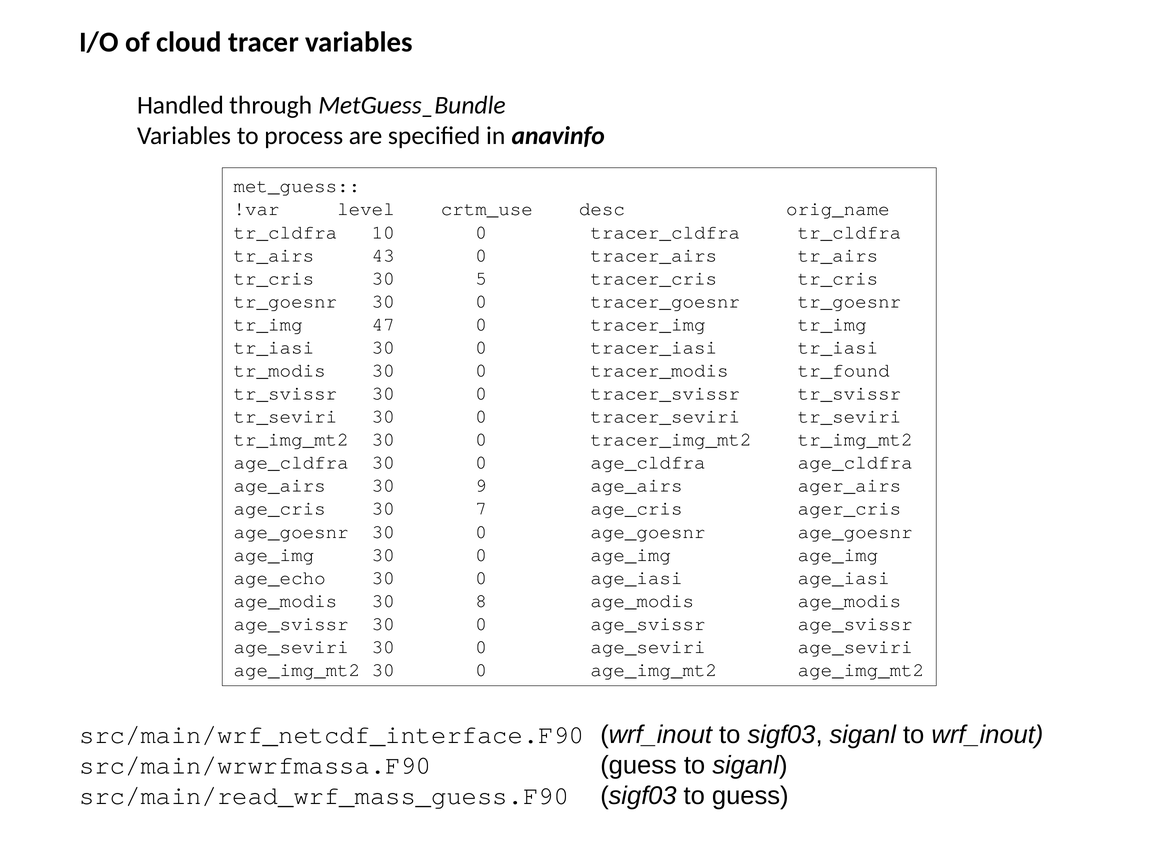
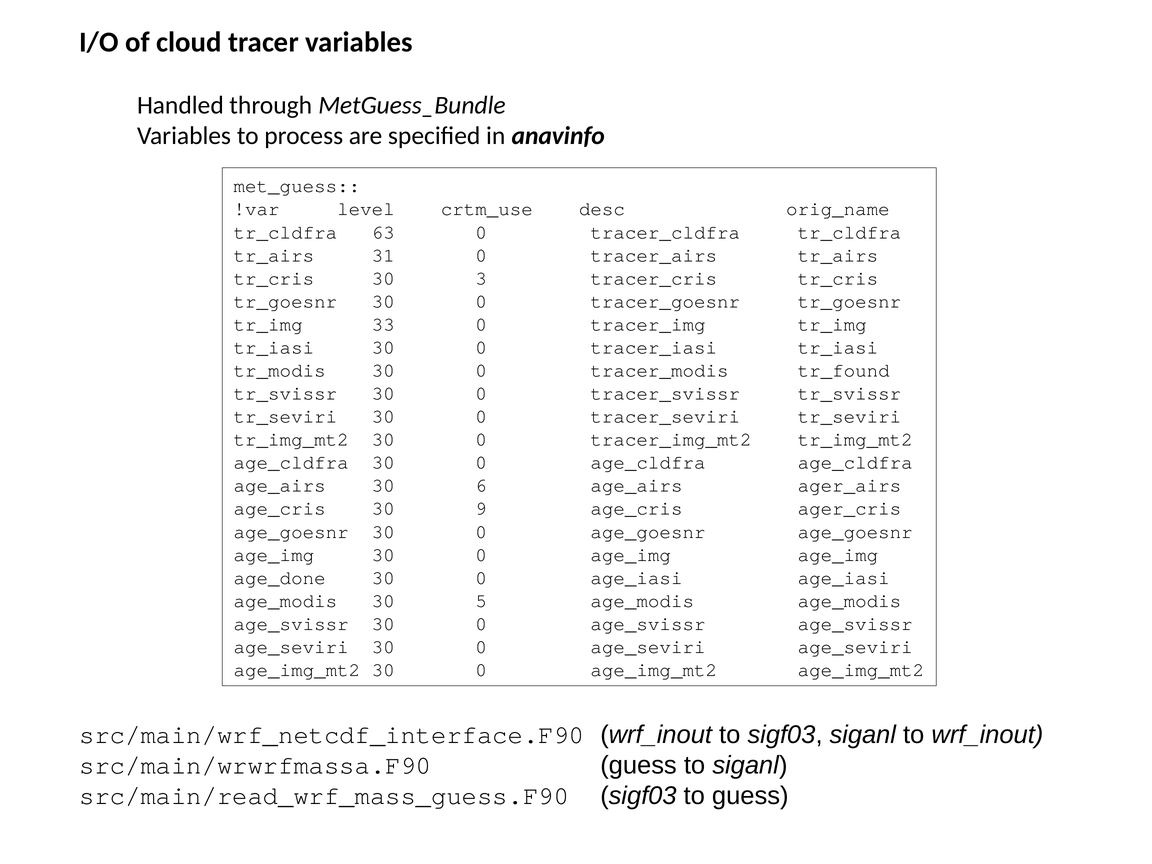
10: 10 -> 63 (383, 232)
43: 43 -> 31 (383, 255)
5: 5 -> 3 (481, 278)
47: 47 -> 33 (383, 324)
9: 9 -> 6 (481, 486)
7: 7 -> 9 (481, 509)
age_echo: age_echo -> age_done (280, 578)
8: 8 -> 5 (481, 601)
